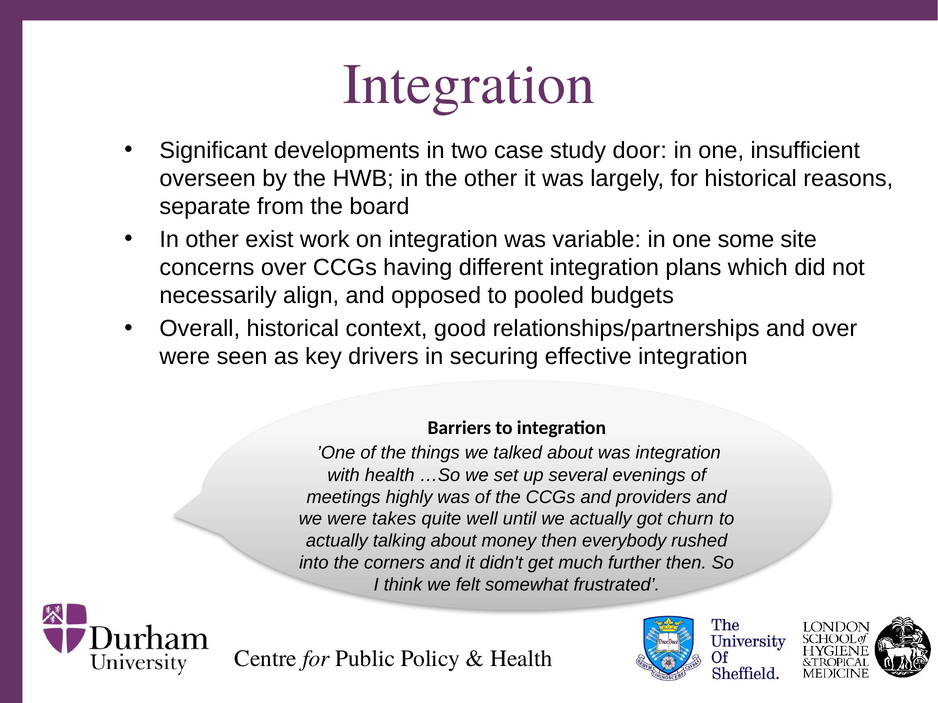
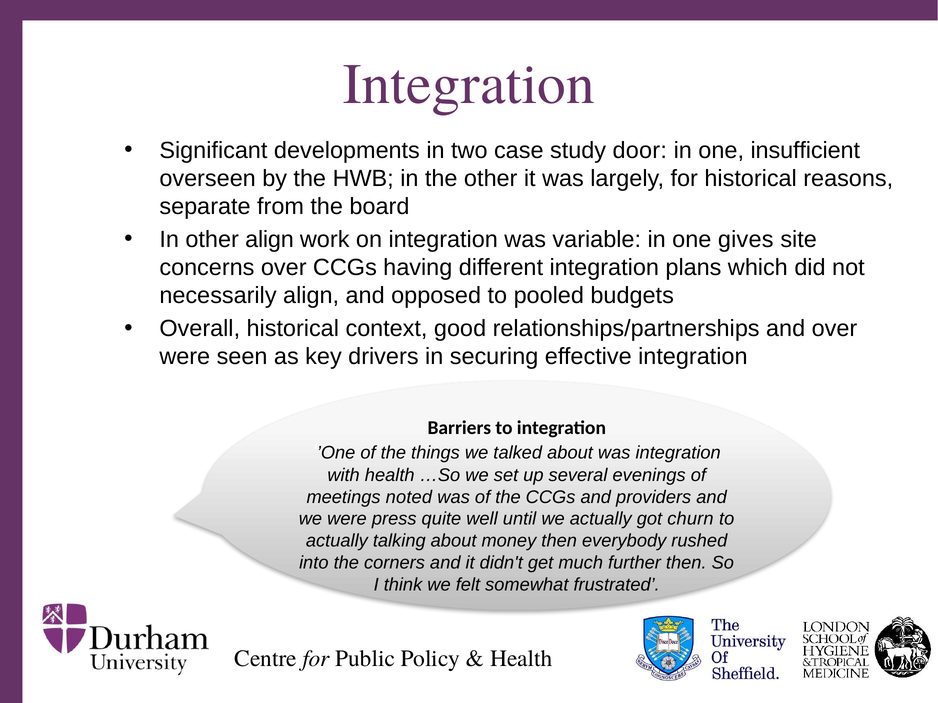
other exist: exist -> align (270, 240)
some: some -> gives (746, 240)
highly: highly -> noted (409, 497)
takes: takes -> press (394, 519)
